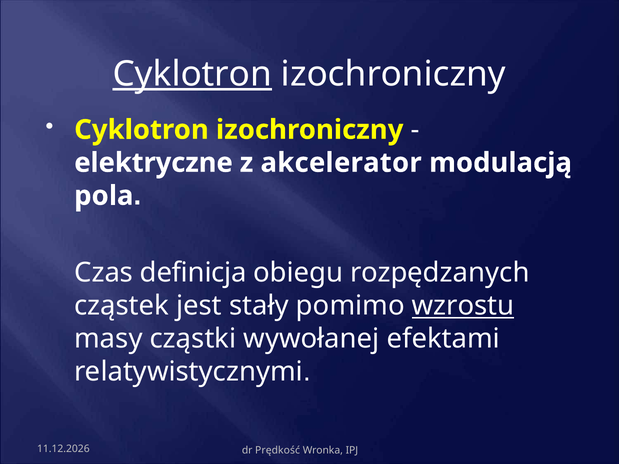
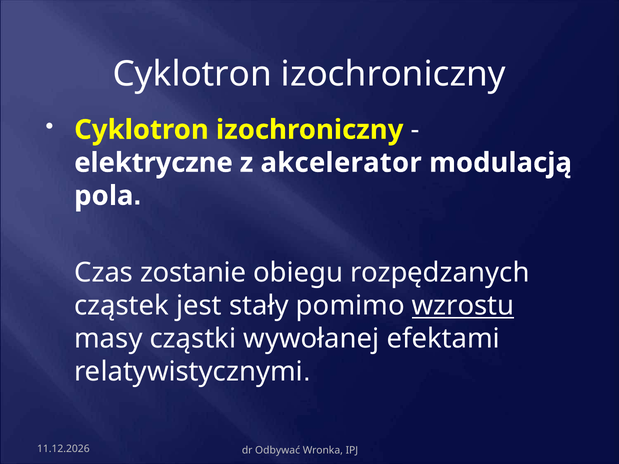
Cyklotron underline: present -> none (192, 74)
definicja: definicja -> zostanie (193, 273)
Prędkość: Prędkość -> Odbywać (278, 450)
